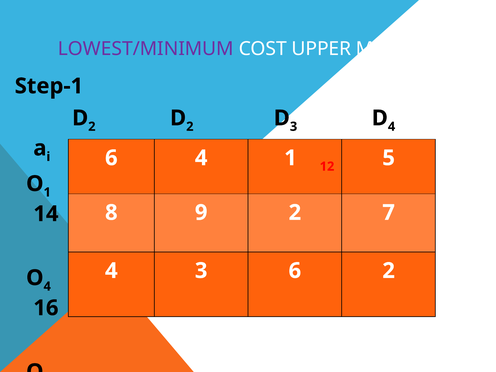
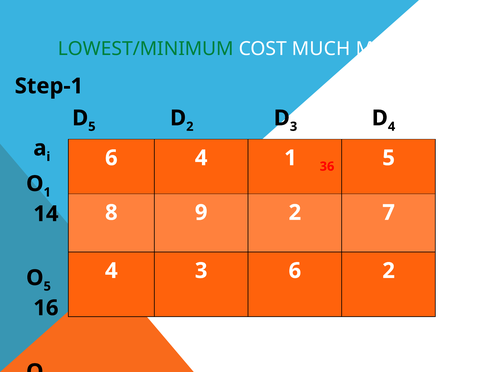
LOWEST/MINIMUM colour: purple -> green (146, 49)
UPPER: UPPER -> MUCH (321, 49)
2: 2 -> 5 (92, 127)
12: 12 -> 36 (327, 166)
4: 4 -> 5 (47, 286)
